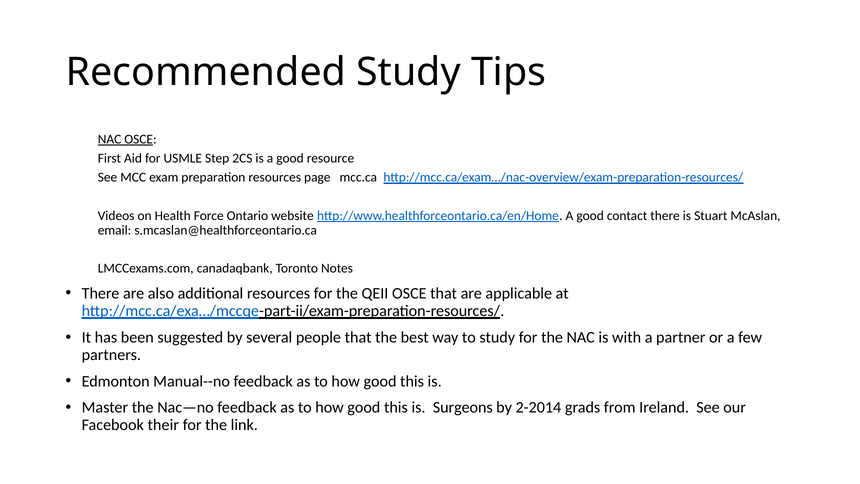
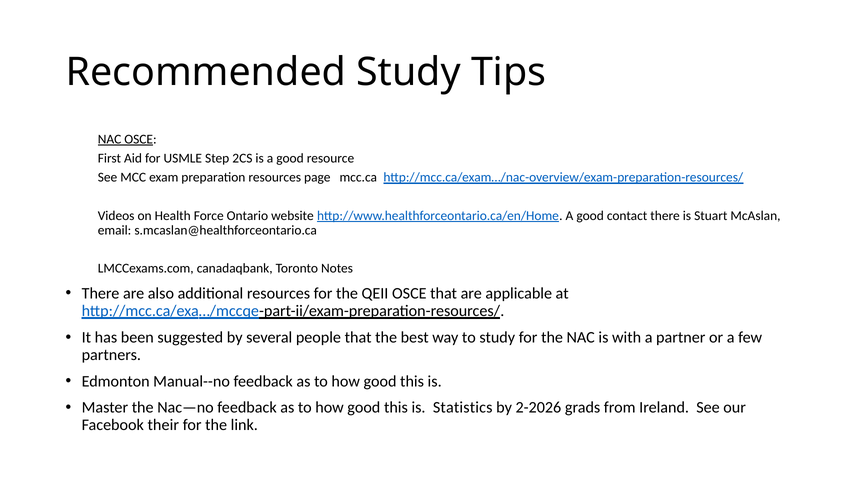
Surgeons: Surgeons -> Statistics (463, 407)
2-2014: 2-2014 -> 2-2026 (538, 407)
